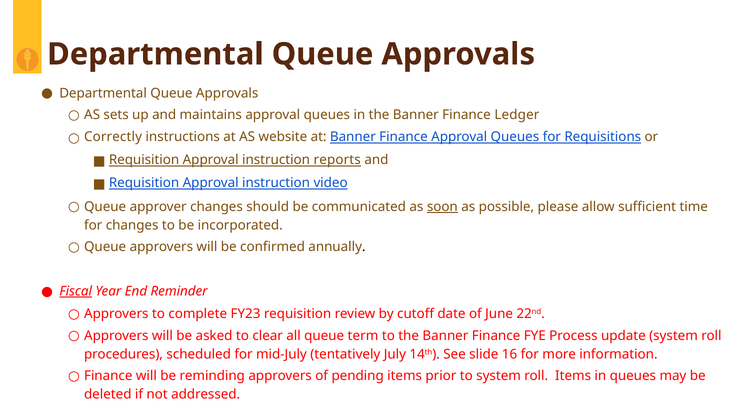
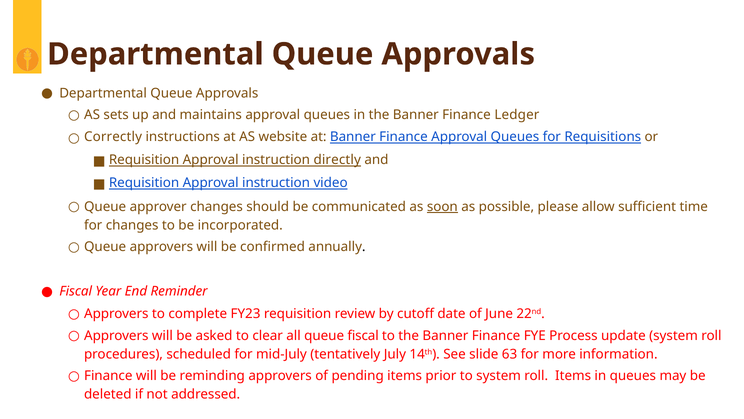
reports: reports -> directly (337, 160)
Fiscal underline: present -> none (76, 291)
queue term: term -> fiscal (363, 335)
16: 16 -> 63 (510, 354)
